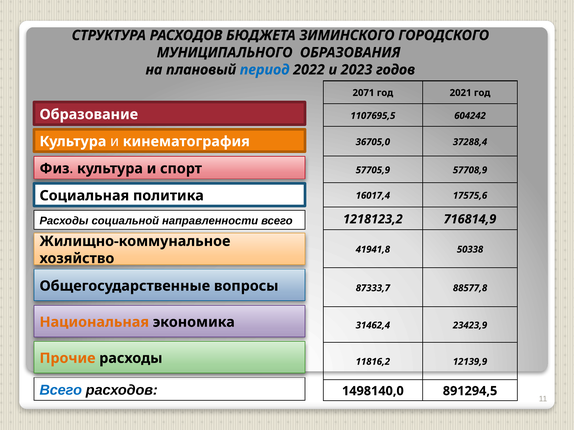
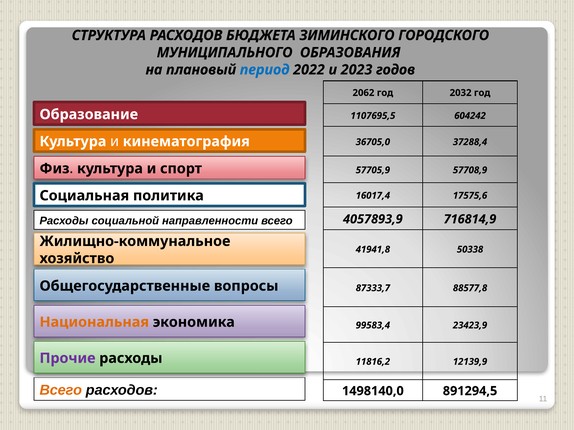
2071: 2071 -> 2062 (363, 93)
2021: 2021 -> 2032 (461, 93)
1218123,2: 1218123,2 -> 4057893,9 (373, 219)
31462,4: 31462,4 -> 99583,4 (373, 326)
Прочие colour: orange -> purple (68, 359)
Всего colour: blue -> orange (61, 390)
